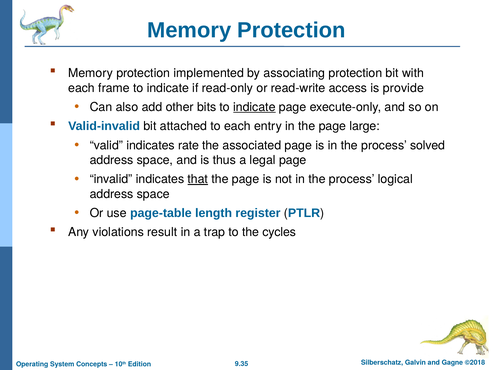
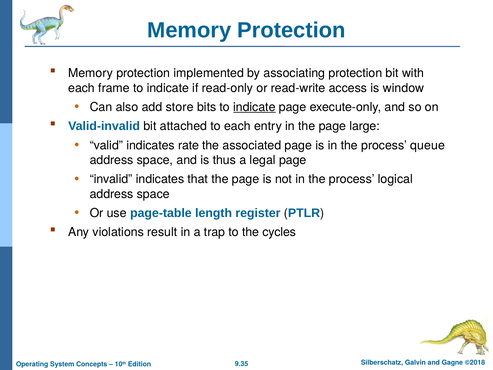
provide: provide -> window (403, 88)
other: other -> store (180, 107)
solved: solved -> queue (428, 145)
that underline: present -> none (198, 179)
